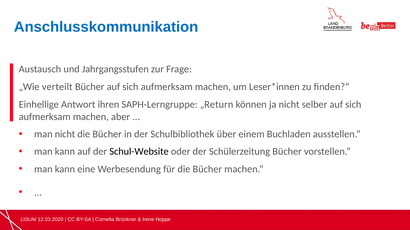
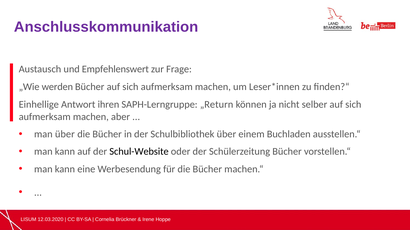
Anschlusskommunikation colour: blue -> purple (106, 27)
Jahrgangsstufen: Jahrgangsstufen -> Empfehlenswert (115, 69)
verteilt: verteilt -> werden (57, 87)
man nicht: nicht -> über (65, 135)
